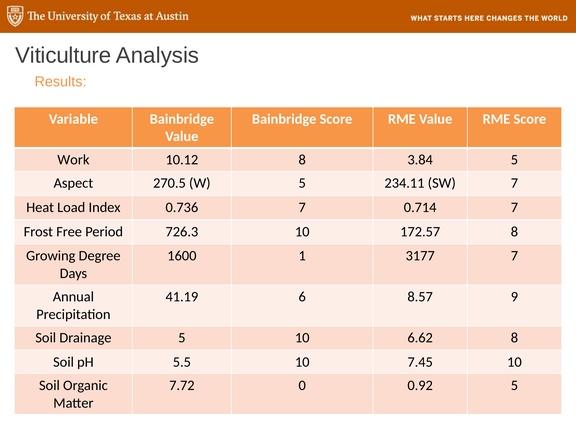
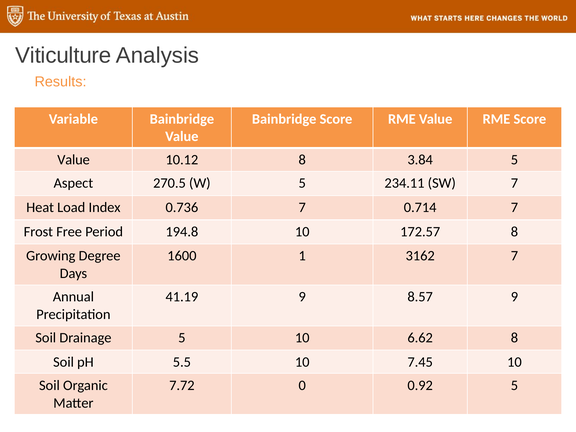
Work: Work -> Value (74, 160)
726.3: 726.3 -> 194.8 (182, 232)
3177: 3177 -> 3162 (420, 256)
41.19 6: 6 -> 9 (302, 297)
